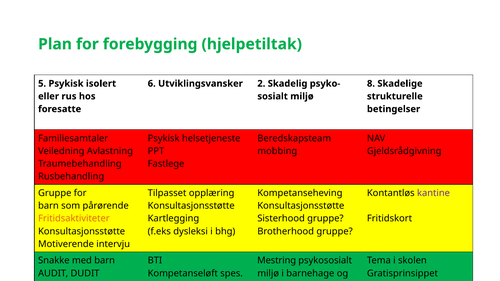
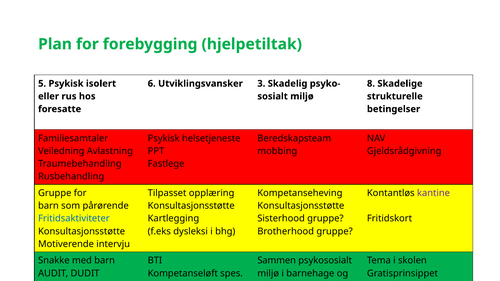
2: 2 -> 3 (261, 84)
Fritidsaktiviteter colour: orange -> blue (74, 219)
Mestring: Mestring -> Sammen (277, 261)
